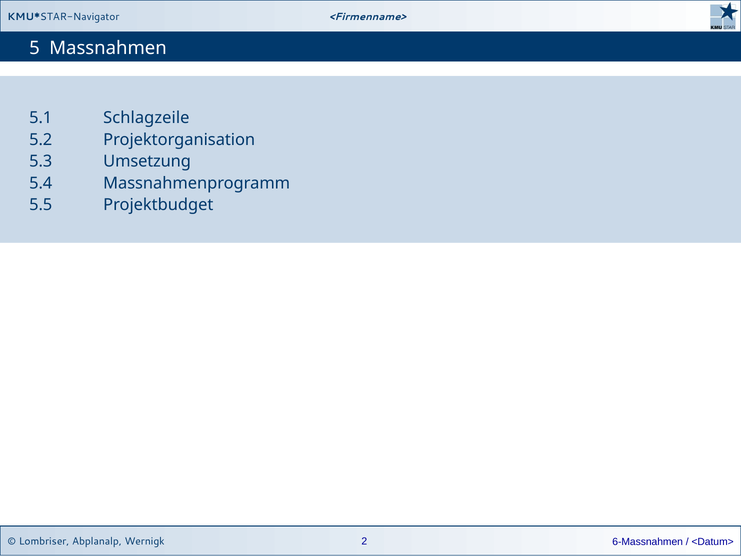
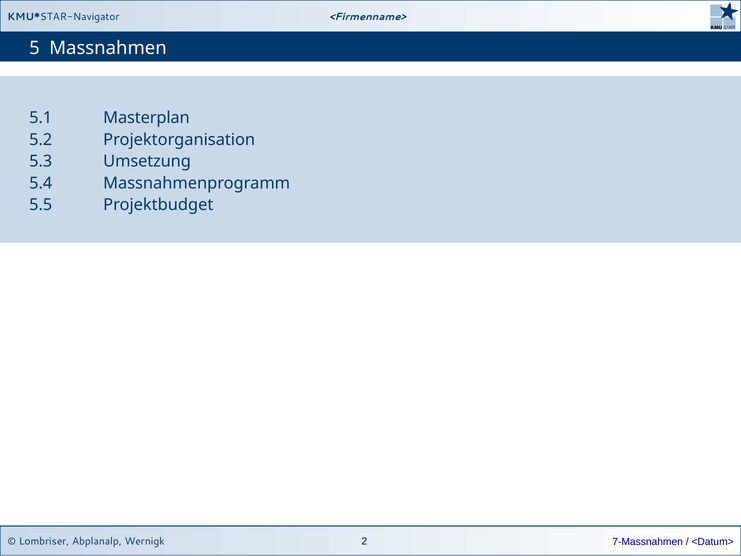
Schlagzeile: Schlagzeile -> Masterplan (146, 118)
6-Massnahmen: 6-Massnahmen -> 7-Massnahmen (648, 541)
